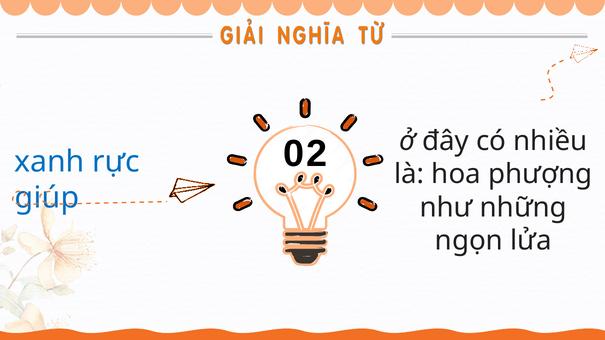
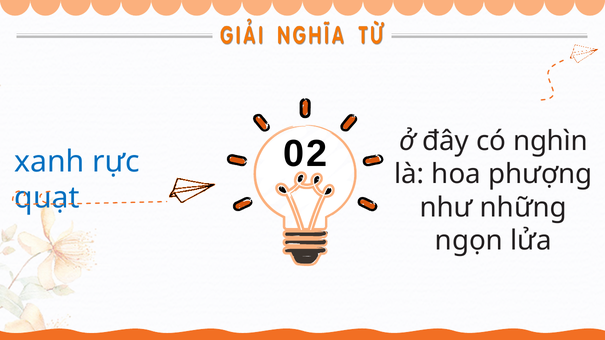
nhiều: nhiều -> nghìn (550, 141)
giúp: giúp -> quạt (47, 198)
